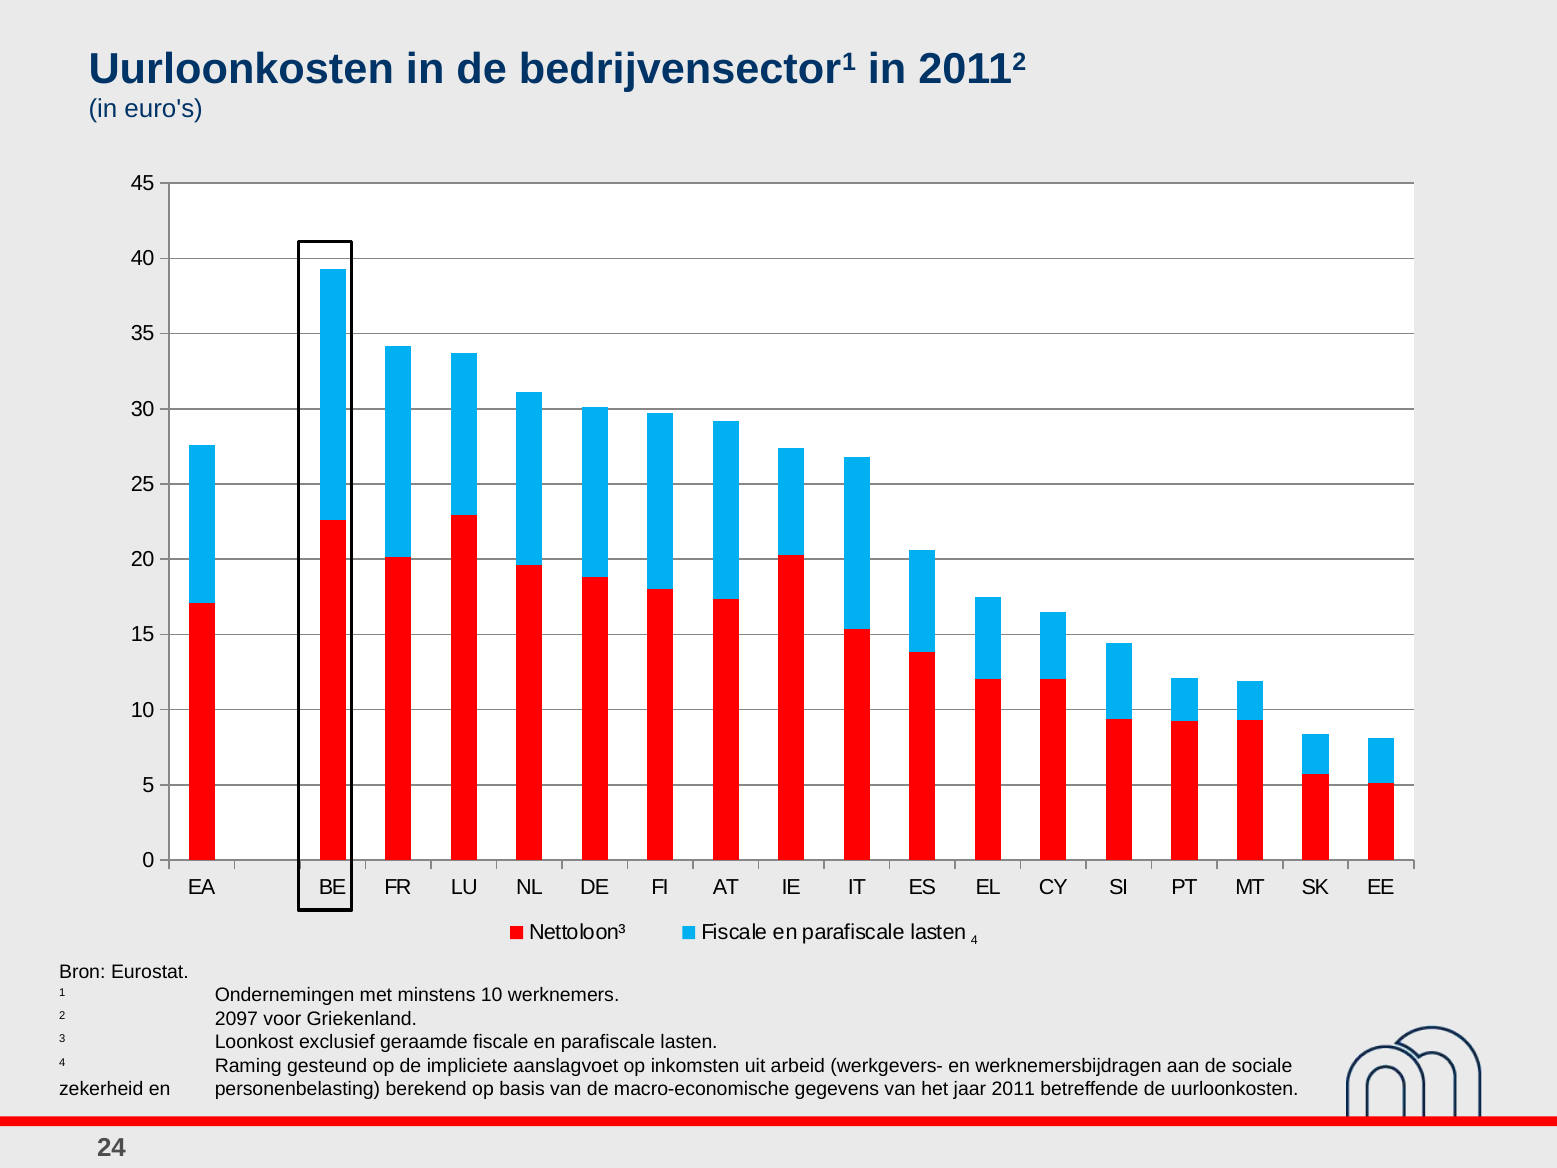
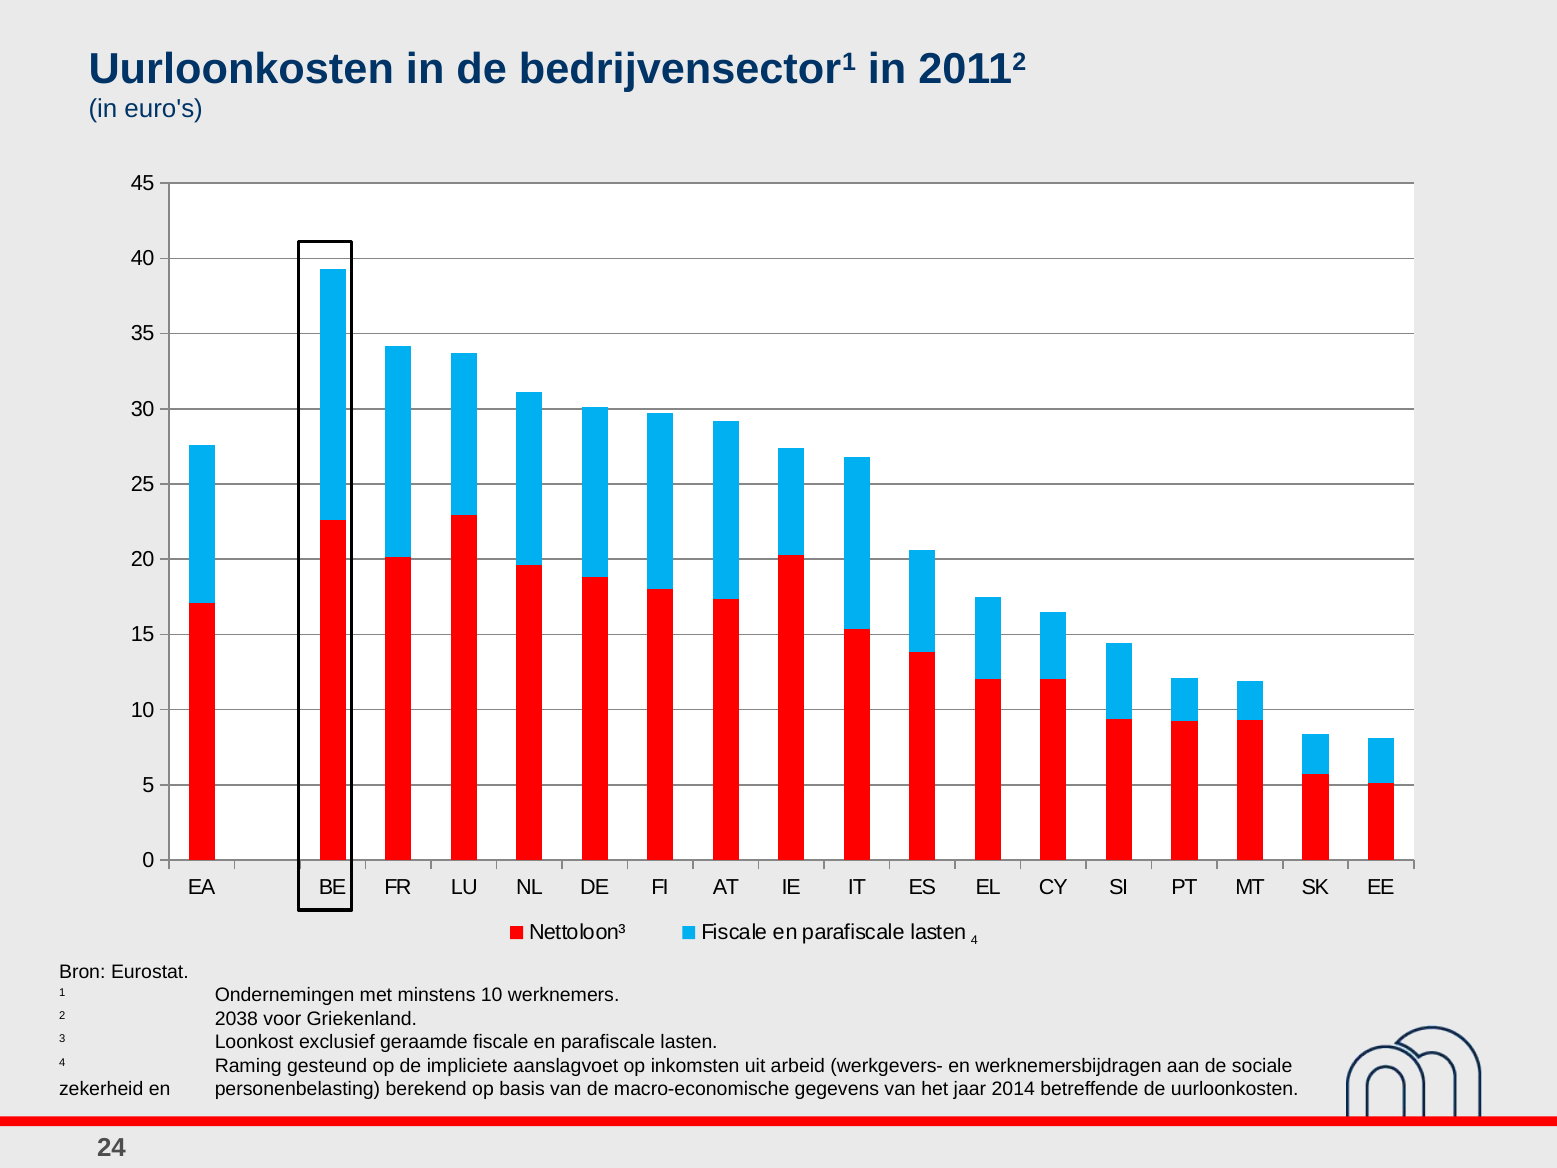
2097: 2097 -> 2038 (236, 1019)
2011: 2011 -> 2014 (1013, 1089)
